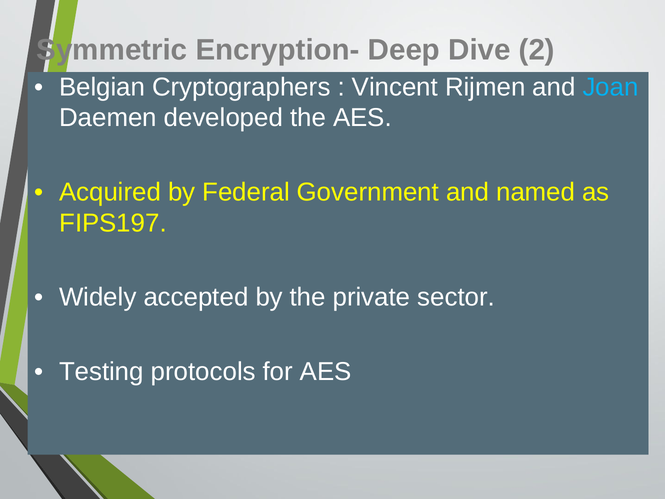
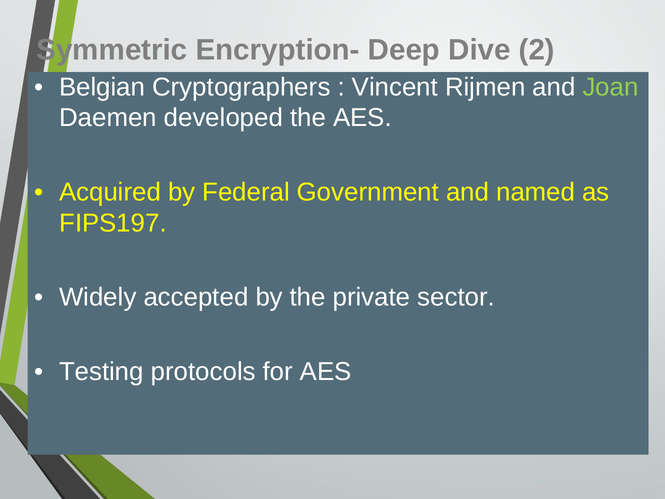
Joan colour: light blue -> light green (611, 87)
